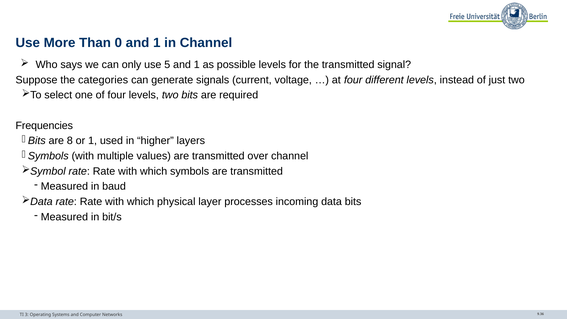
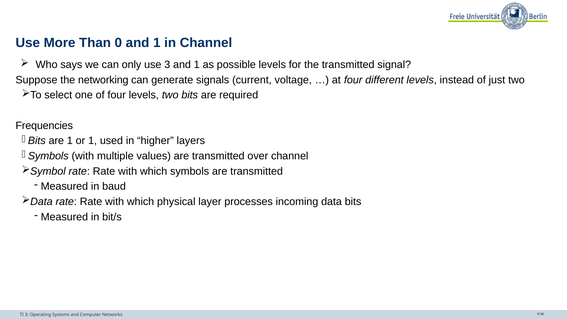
use 5: 5 -> 3 (167, 65)
categories: categories -> networking (103, 80)
are 8: 8 -> 1 (70, 141)
